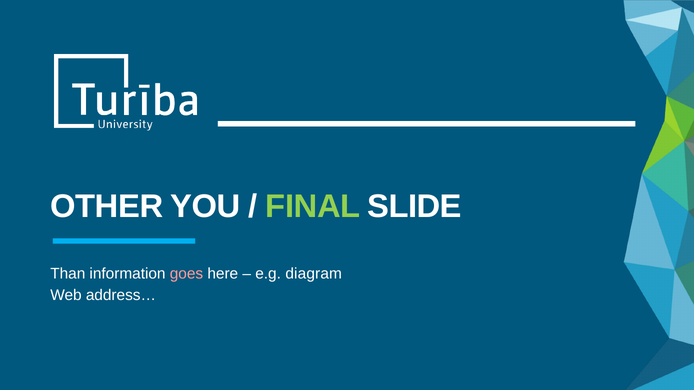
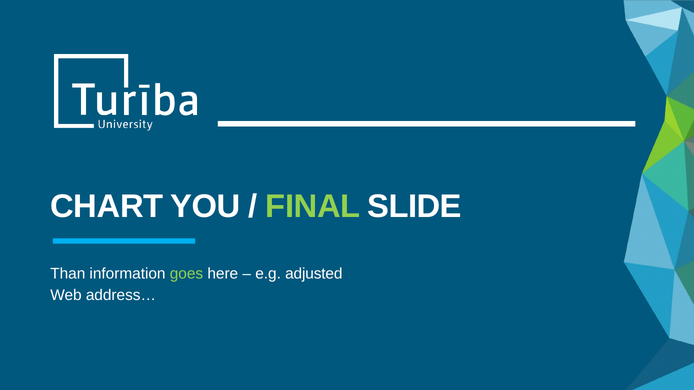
OTHER: OTHER -> CHART (107, 207)
goes colour: pink -> light green (186, 274)
diagram: diagram -> adjusted (314, 274)
